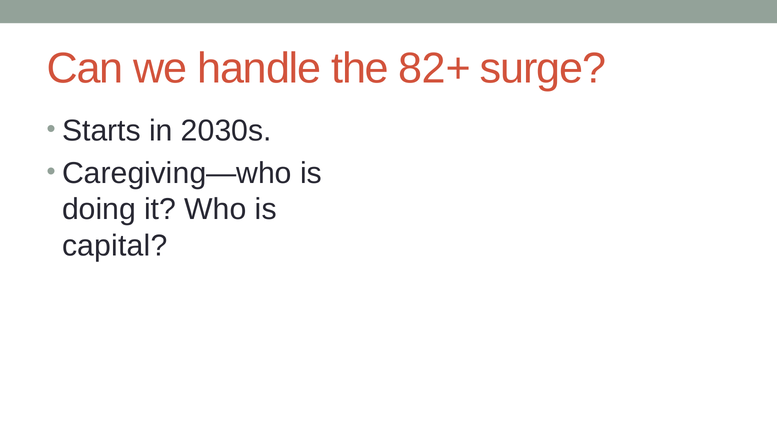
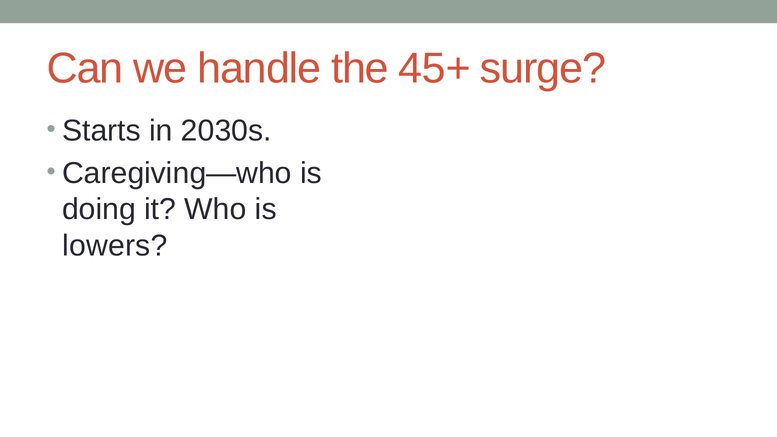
82+: 82+ -> 45+ (435, 69)
capital: capital -> lowers (115, 246)
